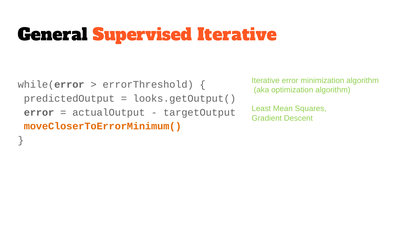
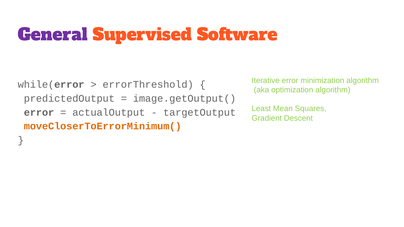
General colour: black -> purple (53, 35)
Supervised Iterative: Iterative -> Software (237, 35)
looks.getOutput(: looks.getOutput( -> image.getOutput( (184, 99)
